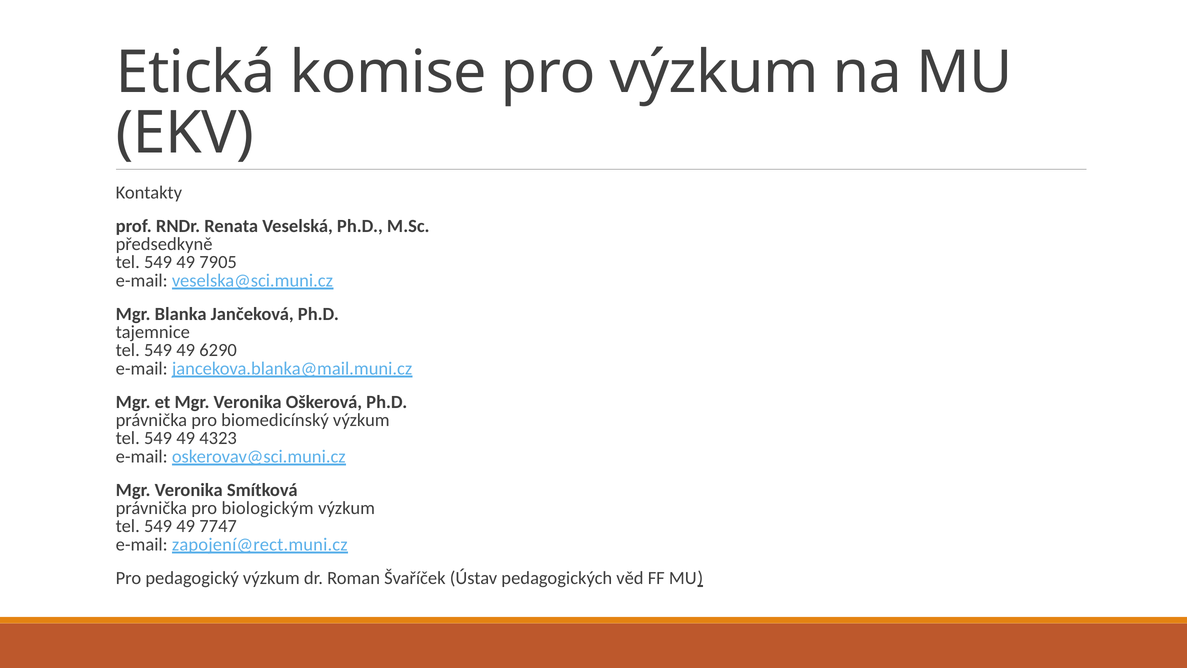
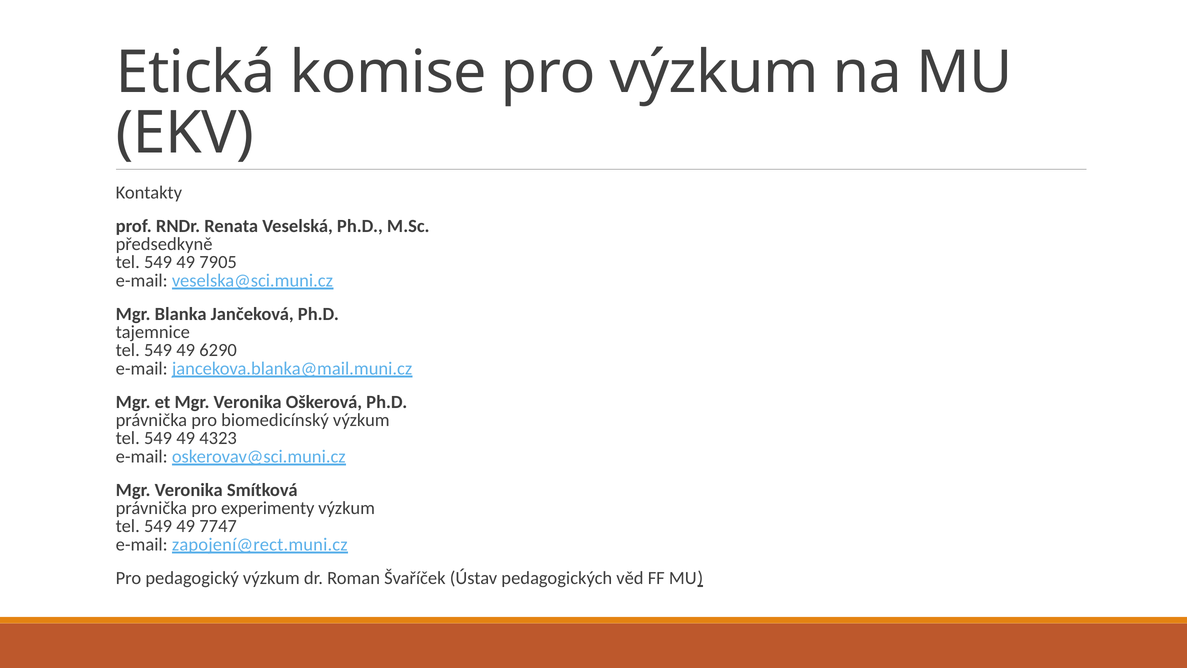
biologickým: biologickým -> experimenty (268, 508)
